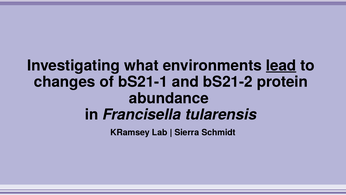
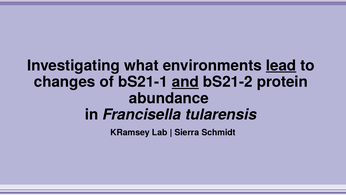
and underline: none -> present (185, 82)
